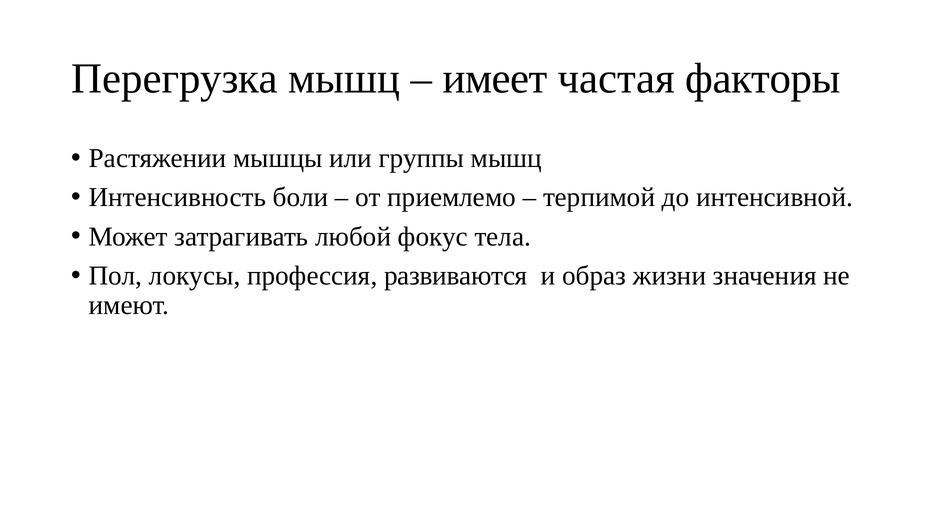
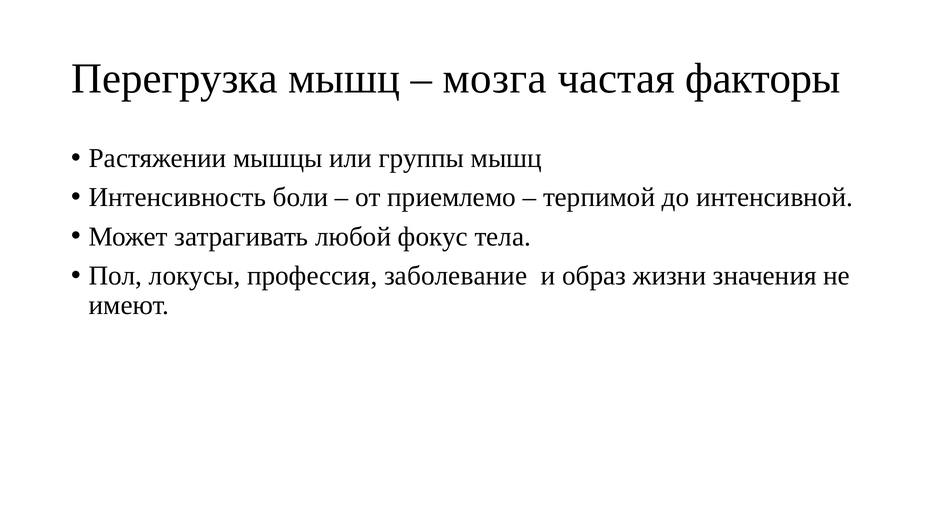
имеет: имеет -> мозга (495, 79)
развиваются: развиваются -> заболевание (456, 276)
